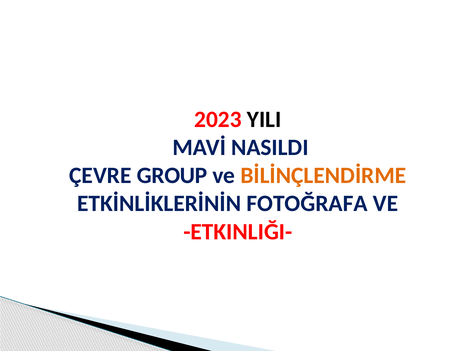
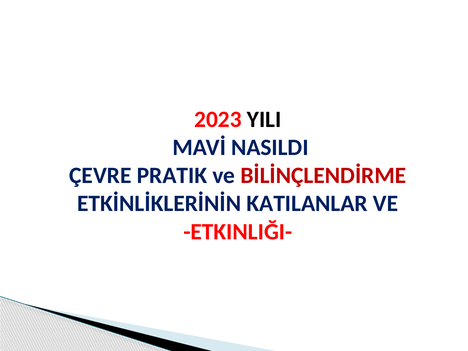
GROUP: GROUP -> PRATIK (172, 176)
BİLİNÇLENDİRME colour: orange -> red (323, 176)
FOTOĞRAFA: FOTOĞRAFA -> KATILANLAR (307, 204)
